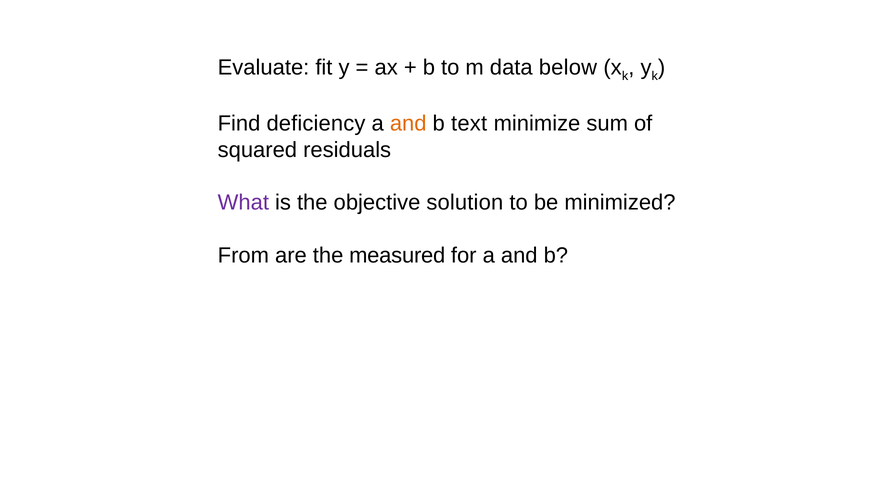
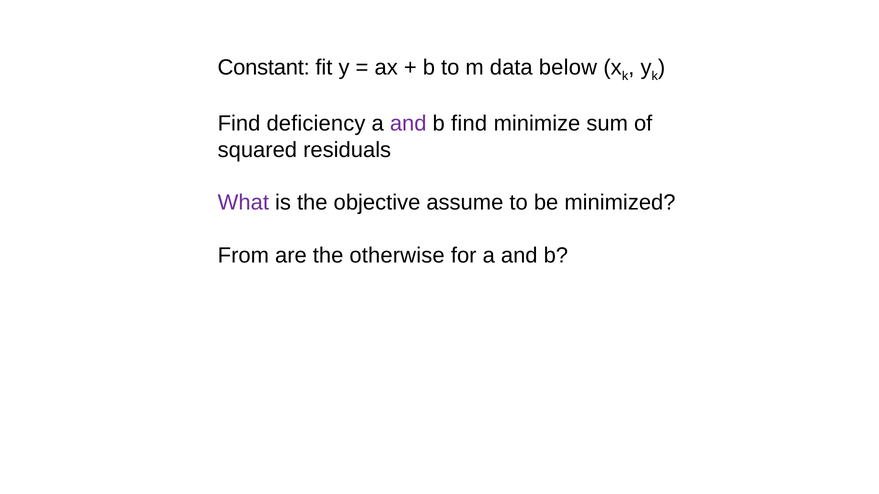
Evaluate: Evaluate -> Constant (264, 67)
and colour: orange -> purple (408, 124)
b text: text -> find (469, 124)
solution: solution -> assume (465, 203)
measured: measured -> otherwise (397, 256)
